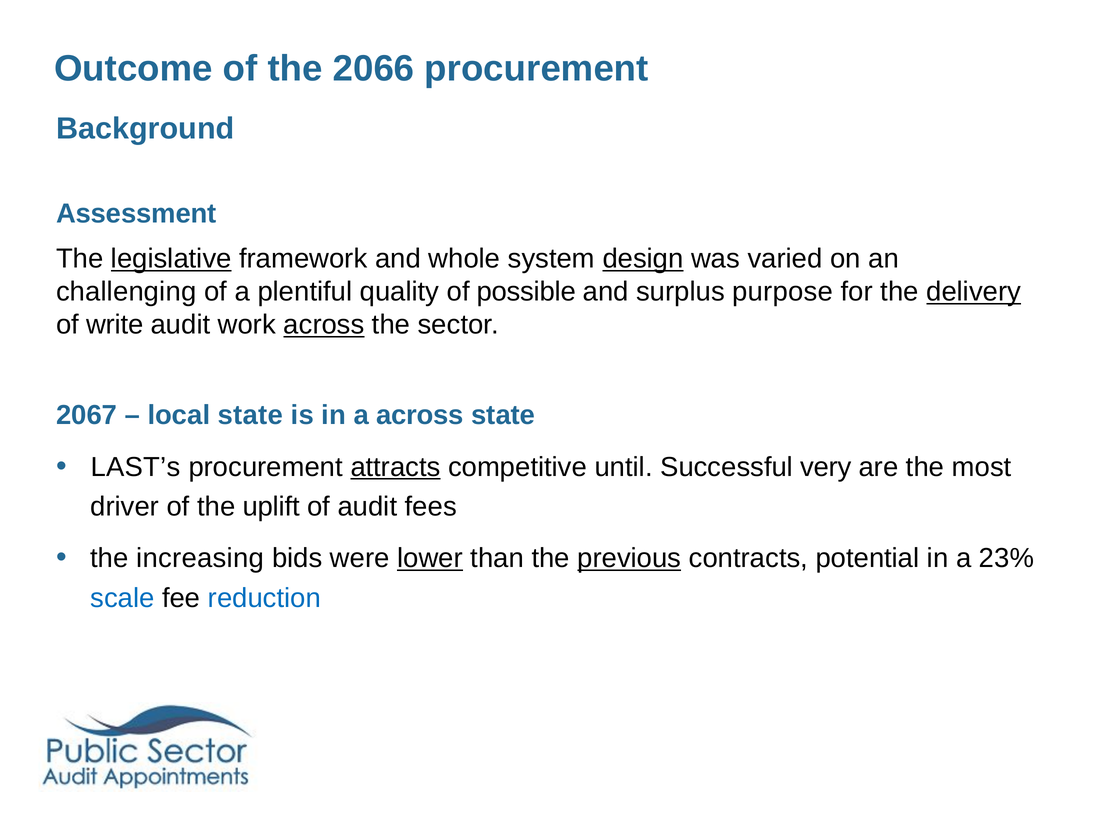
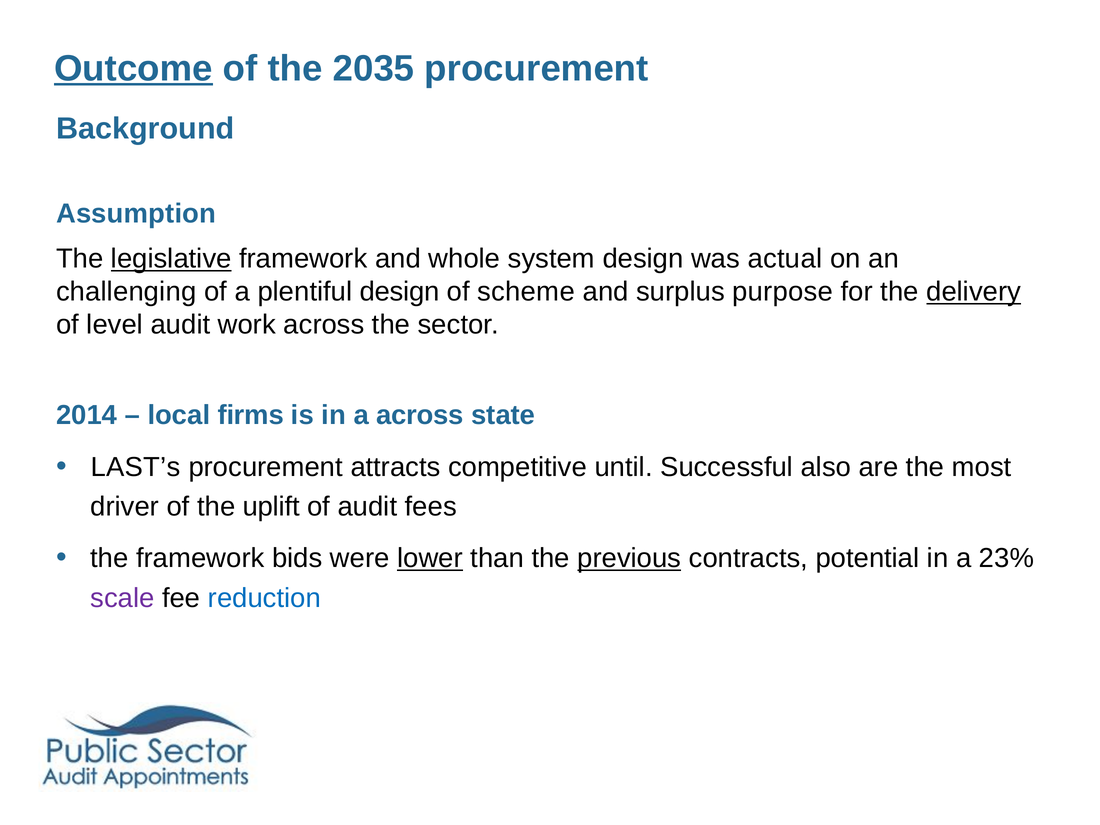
Outcome underline: none -> present (133, 68)
2066: 2066 -> 2035 (374, 68)
Assessment: Assessment -> Assumption (136, 214)
design underline: present -> none (643, 259)
varied: varied -> actual (785, 259)
plentiful quality: quality -> design (400, 292)
possible: possible -> scheme (526, 292)
write: write -> level (115, 325)
across underline: present -> none (324, 325)
2067: 2067 -> 2014 (87, 415)
local state: state -> firms (251, 415)
attracts underline: present -> none (395, 467)
very: very -> also (826, 467)
the increasing: increasing -> framework (200, 558)
scale colour: blue -> purple (122, 598)
